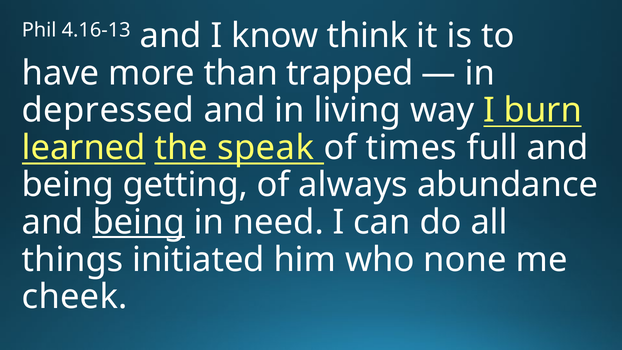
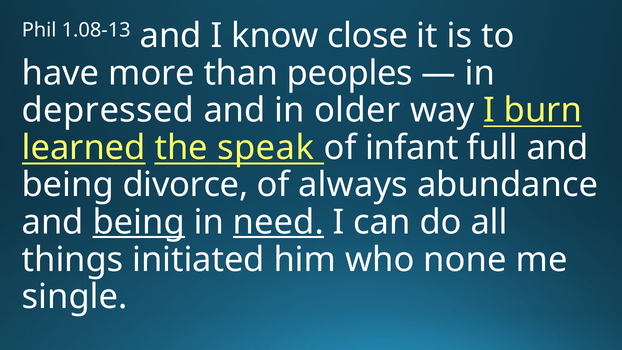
4.16-13: 4.16-13 -> 1.08-13 (96, 30)
think: think -> close (368, 36)
trapped: trapped -> peoples (350, 73)
living: living -> older (357, 110)
times: times -> infant (412, 148)
getting: getting -> divorce (185, 185)
need underline: none -> present (278, 222)
cheek: cheek -> single (75, 297)
